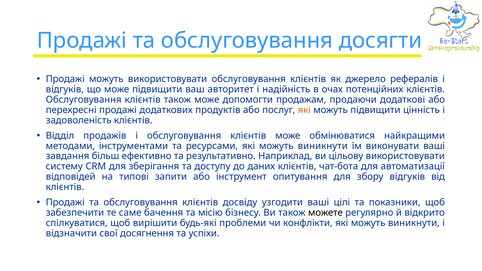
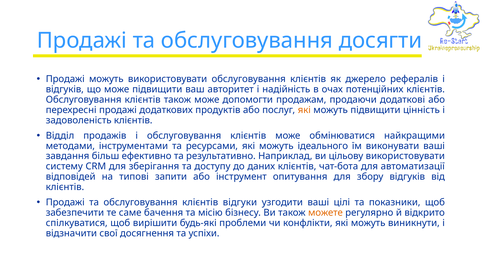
ресурсами які можуть виникнути: виникнути -> ідеального (323, 146)
досвіду: досвіду -> відгуки (240, 202)
можете colour: black -> orange (325, 213)
